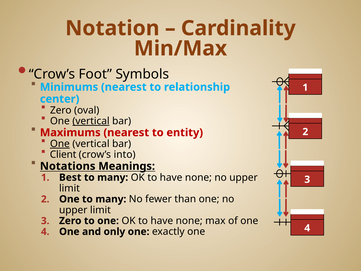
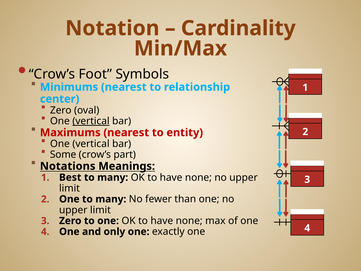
One underline: present -> none (60, 144)
Client: Client -> Some (63, 155)
into: into -> part (125, 155)
